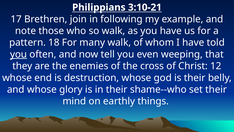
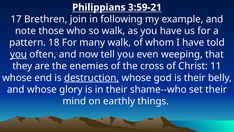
3:10-21: 3:10-21 -> 3:59-21 (145, 7)
12: 12 -> 11 (216, 66)
destruction underline: none -> present (92, 78)
